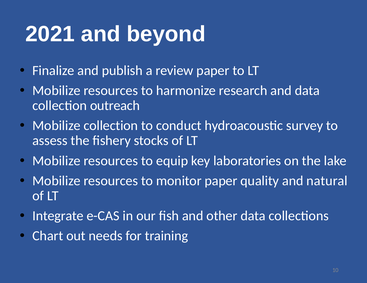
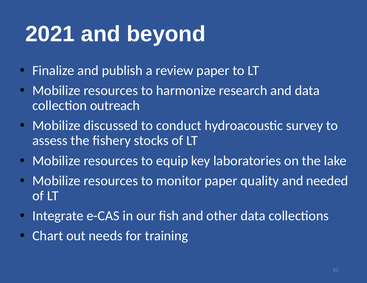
Mobilize collection: collection -> discussed (111, 126)
natural: natural -> needed (327, 181)
